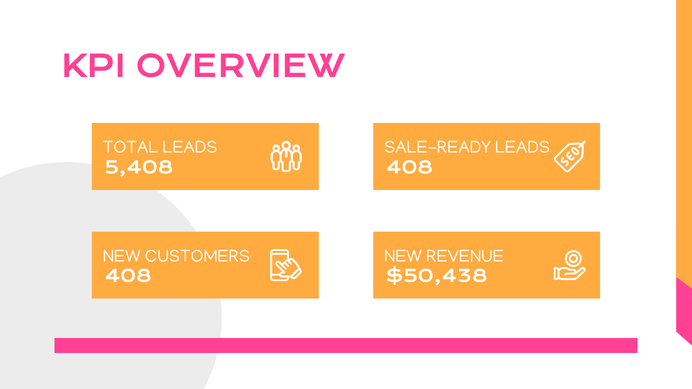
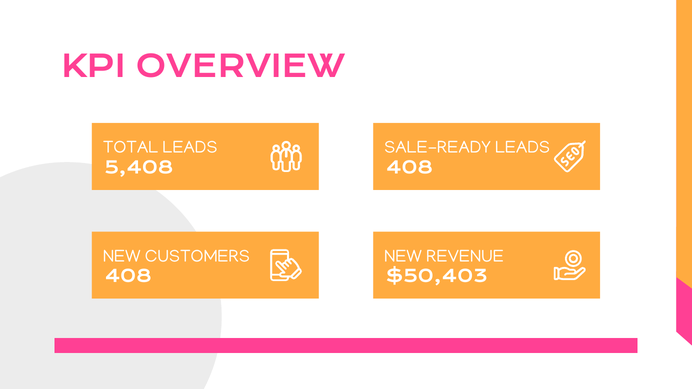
$50,438: $50,438 -> $50,403 (437, 277)
